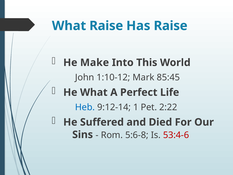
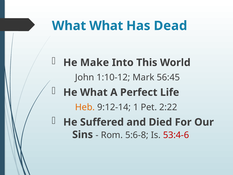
What Raise: Raise -> What (106, 26)
Has Raise: Raise -> Dead (170, 26)
85:45: 85:45 -> 56:45 (168, 77)
Heb colour: blue -> orange (85, 107)
